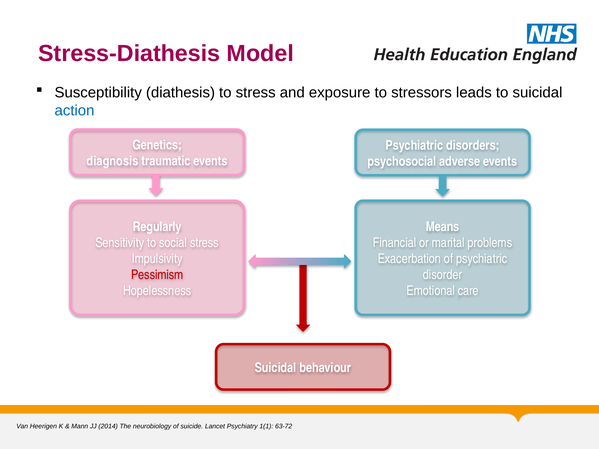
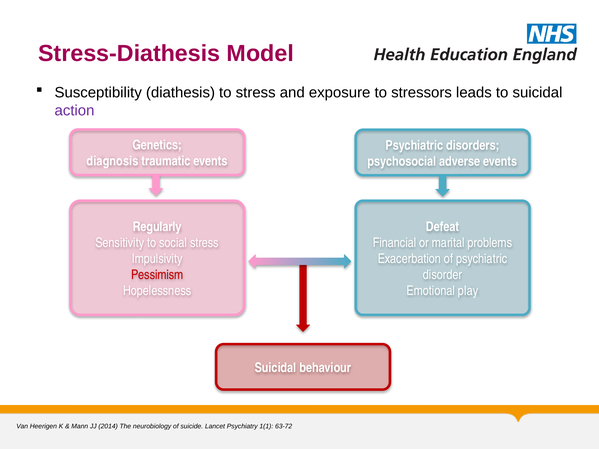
action colour: blue -> purple (75, 111)
Means: Means -> Defeat (443, 227)
care: care -> play (468, 291)
